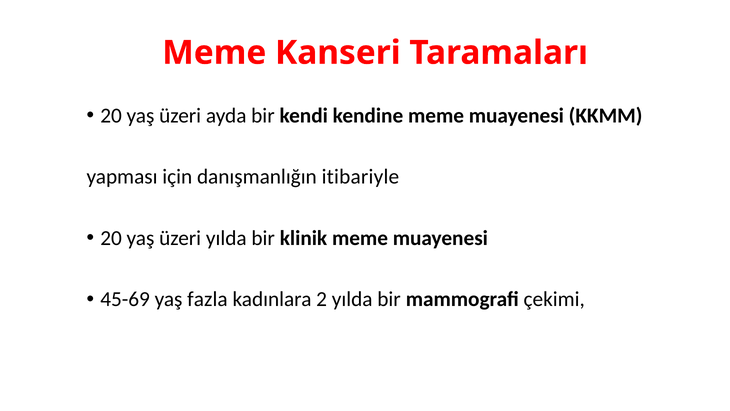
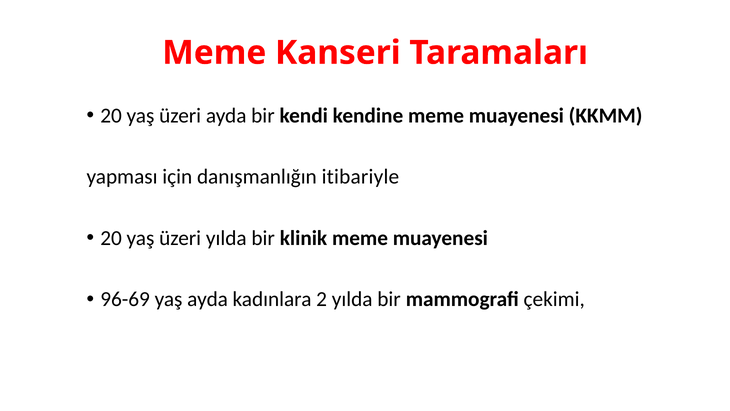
45-69: 45-69 -> 96-69 (125, 299)
yaş fazla: fazla -> ayda (208, 299)
